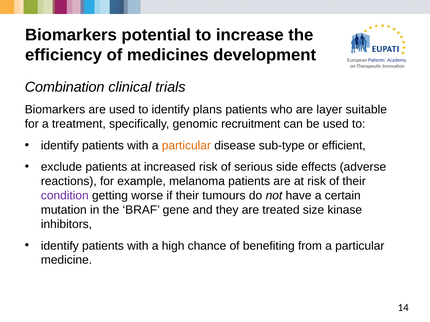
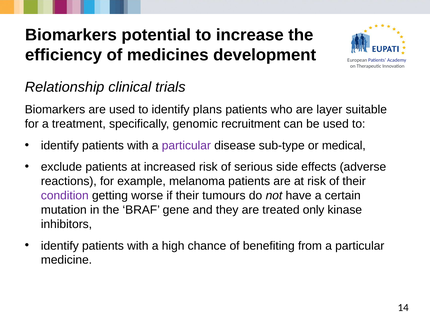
Combination: Combination -> Relationship (65, 87)
particular colour: orange -> purple (186, 146)
efficient: efficient -> medical (344, 146)
size: size -> only (314, 210)
